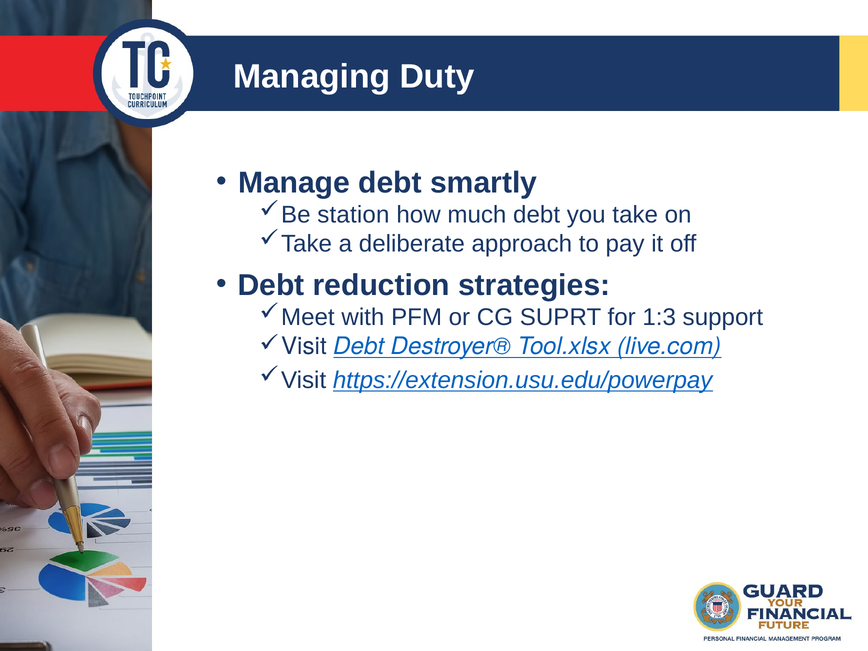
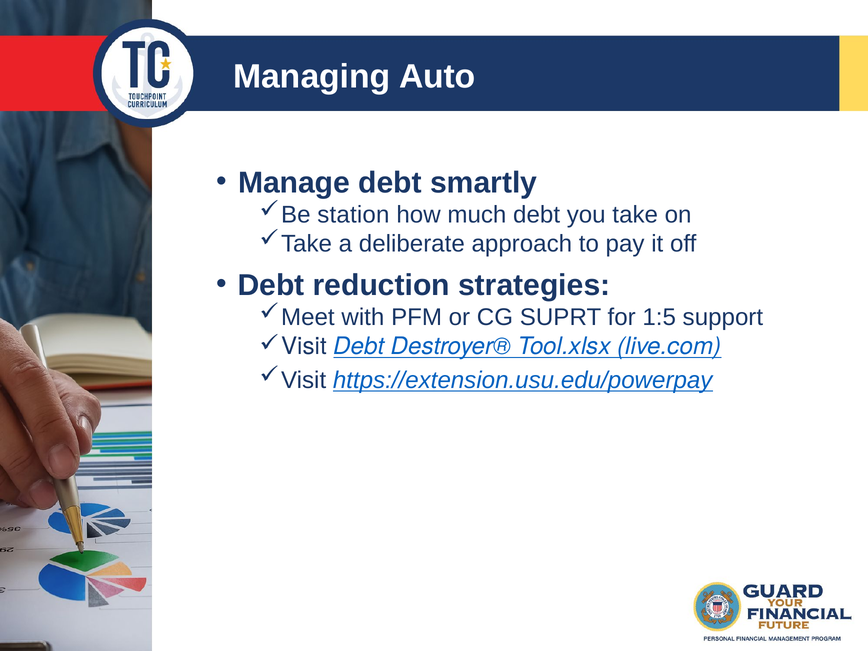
Duty: Duty -> Auto (437, 77)
1:3: 1:3 -> 1:5 (659, 317)
